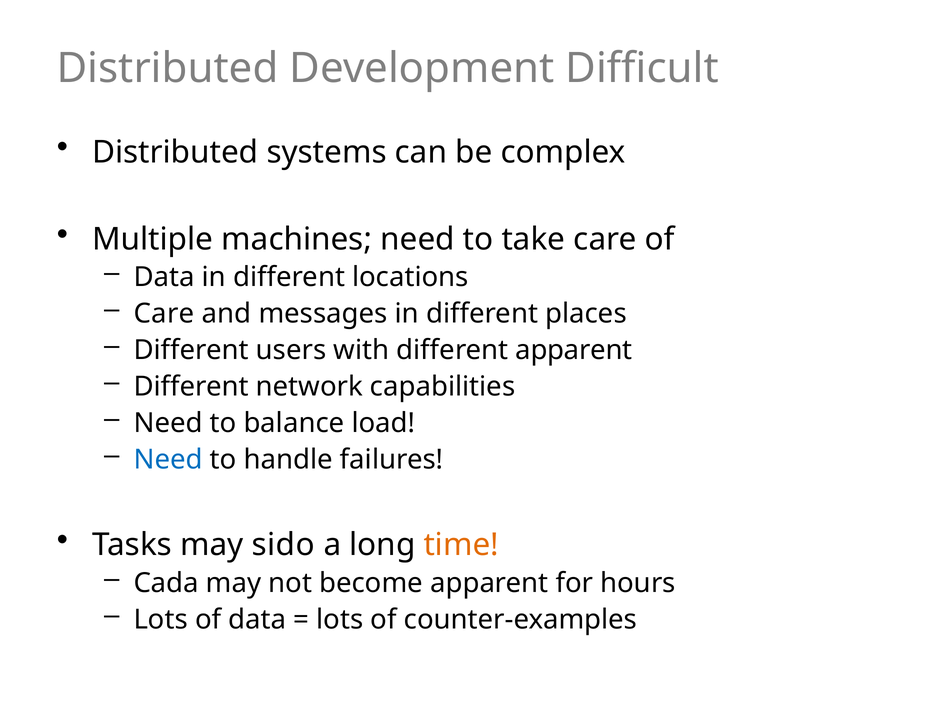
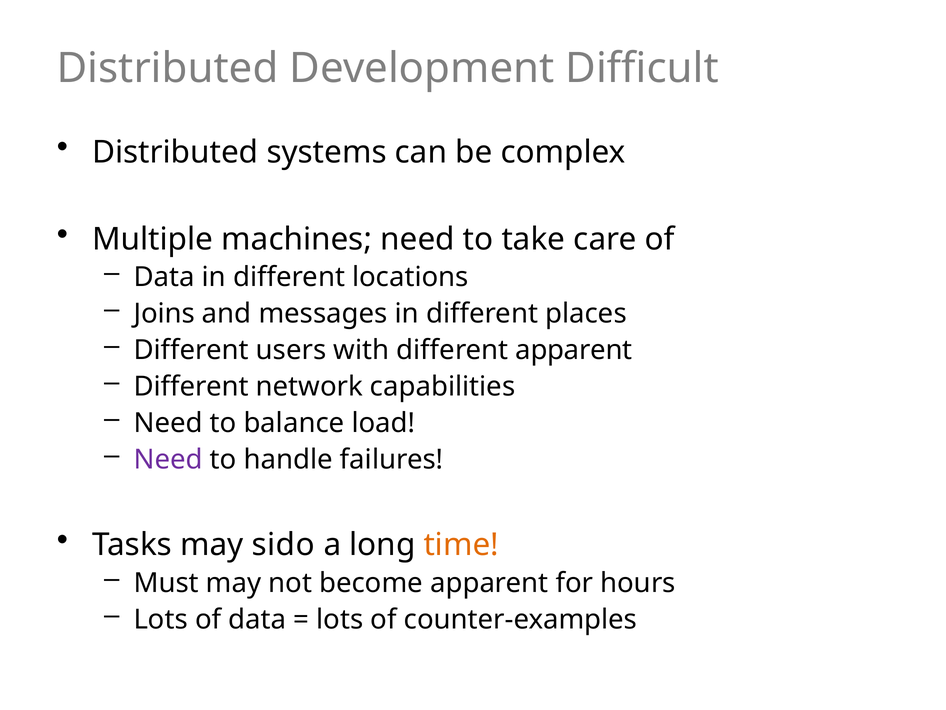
Care: Care -> Joins (164, 313)
Need colour: blue -> purple (168, 459)
Cada: Cada -> Must (166, 583)
